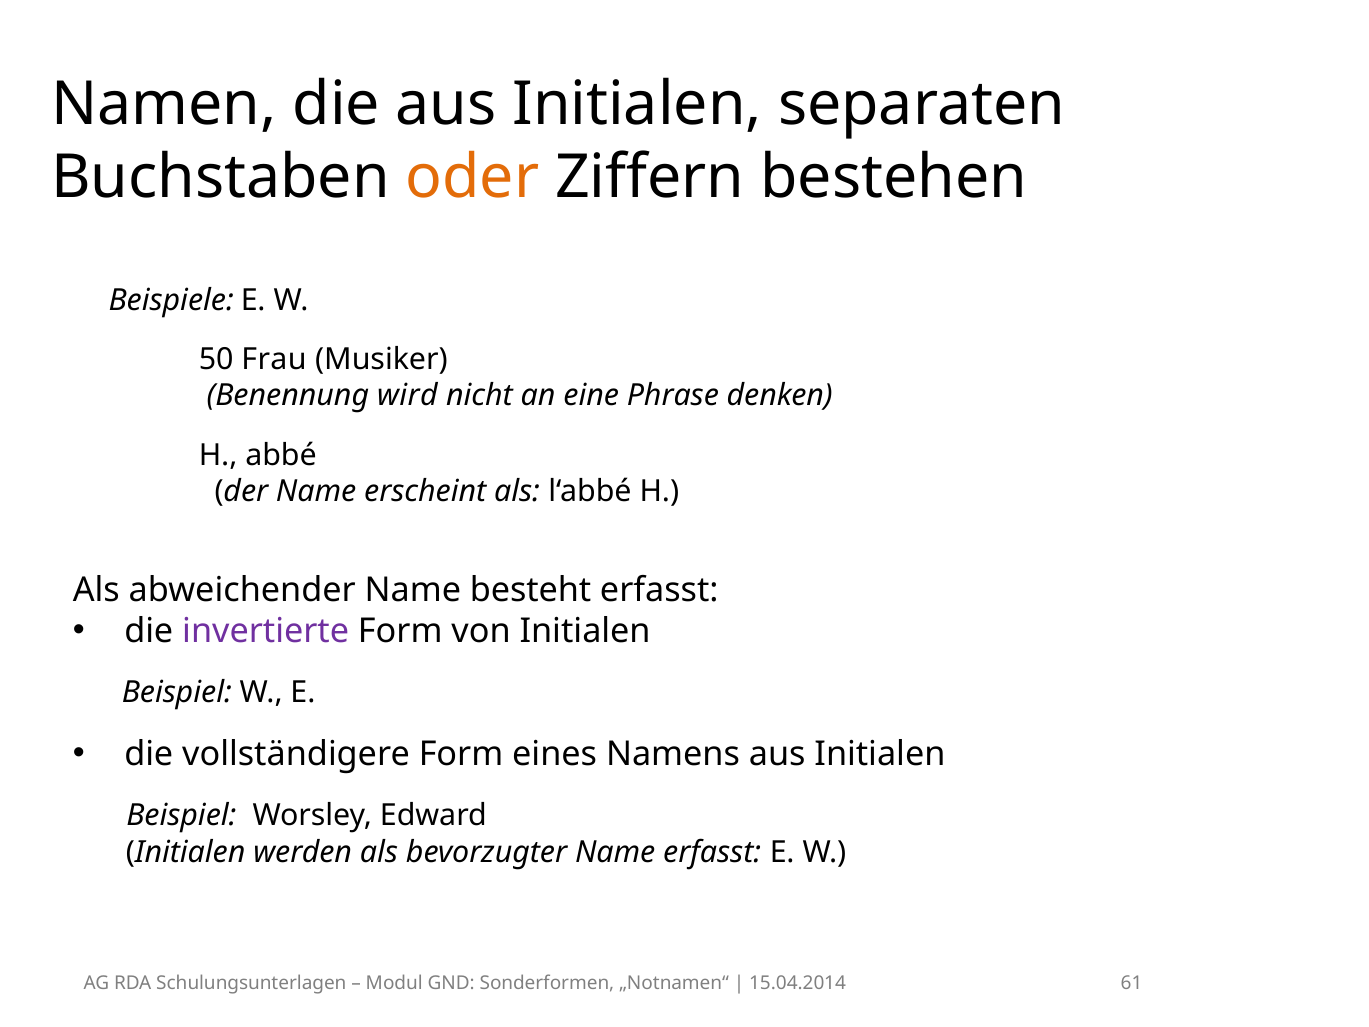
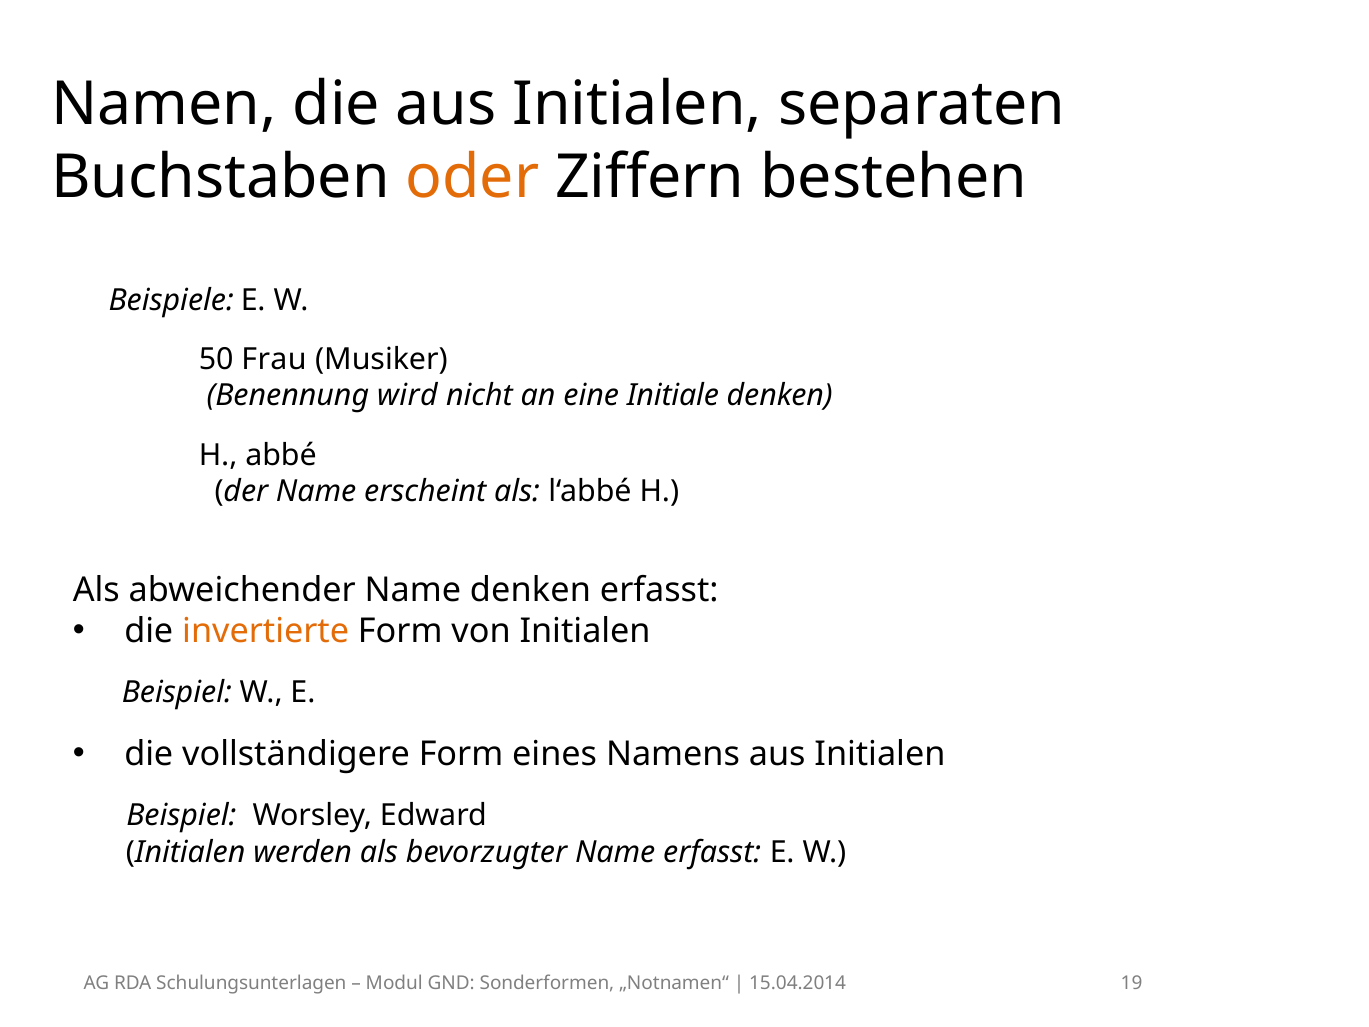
Phrase: Phrase -> Initiale (673, 396)
Name besteht: besteht -> denken (530, 590)
invertierte colour: purple -> orange (266, 631)
61: 61 -> 19 (1132, 983)
